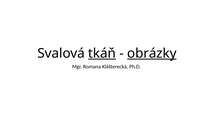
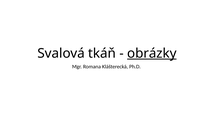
tkáň underline: present -> none (102, 53)
